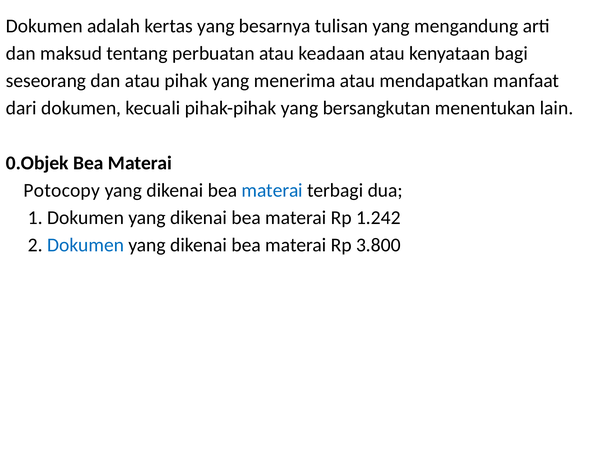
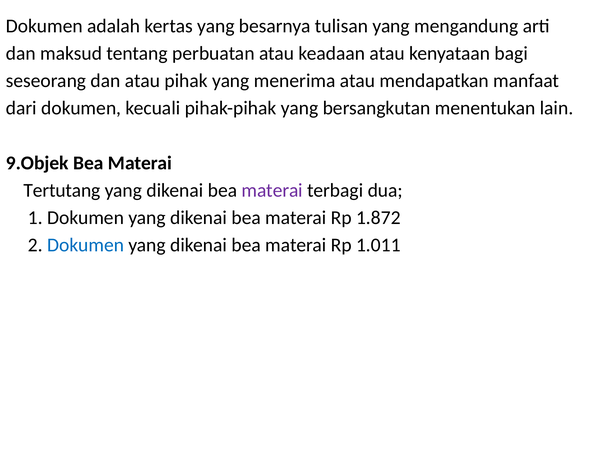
0.Objek: 0.Objek -> 9.Objek (37, 163)
Potocopy: Potocopy -> Tertutang (62, 190)
materai colour: blue -> purple (272, 190)
1.242: 1.242 -> 1.872 (378, 217)
3.800: 3.800 -> 1.011 (378, 245)
